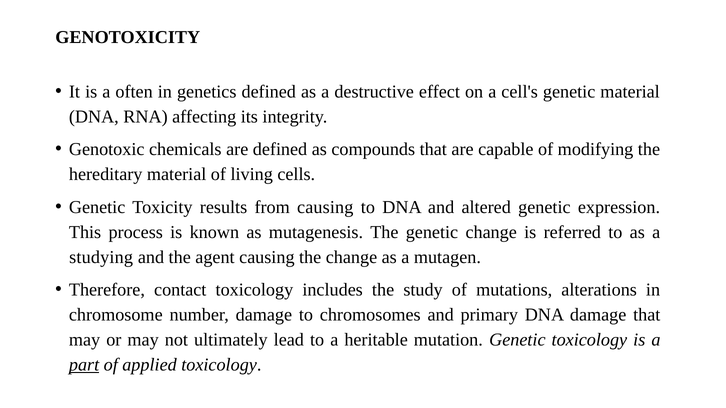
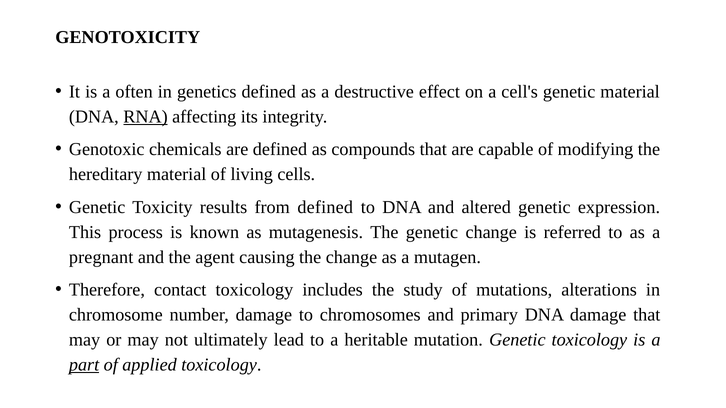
RNA underline: none -> present (145, 117)
from causing: causing -> defined (325, 207)
studying: studying -> pregnant (101, 257)
